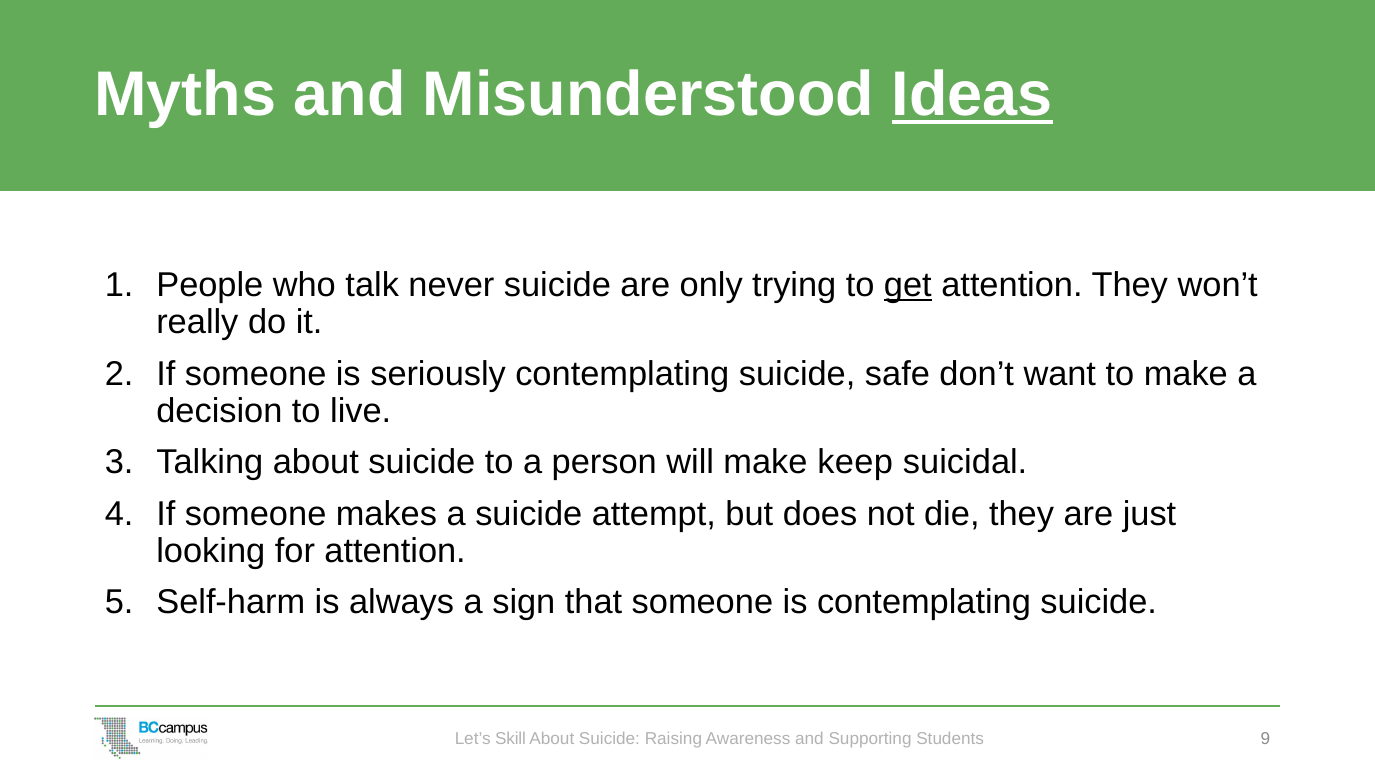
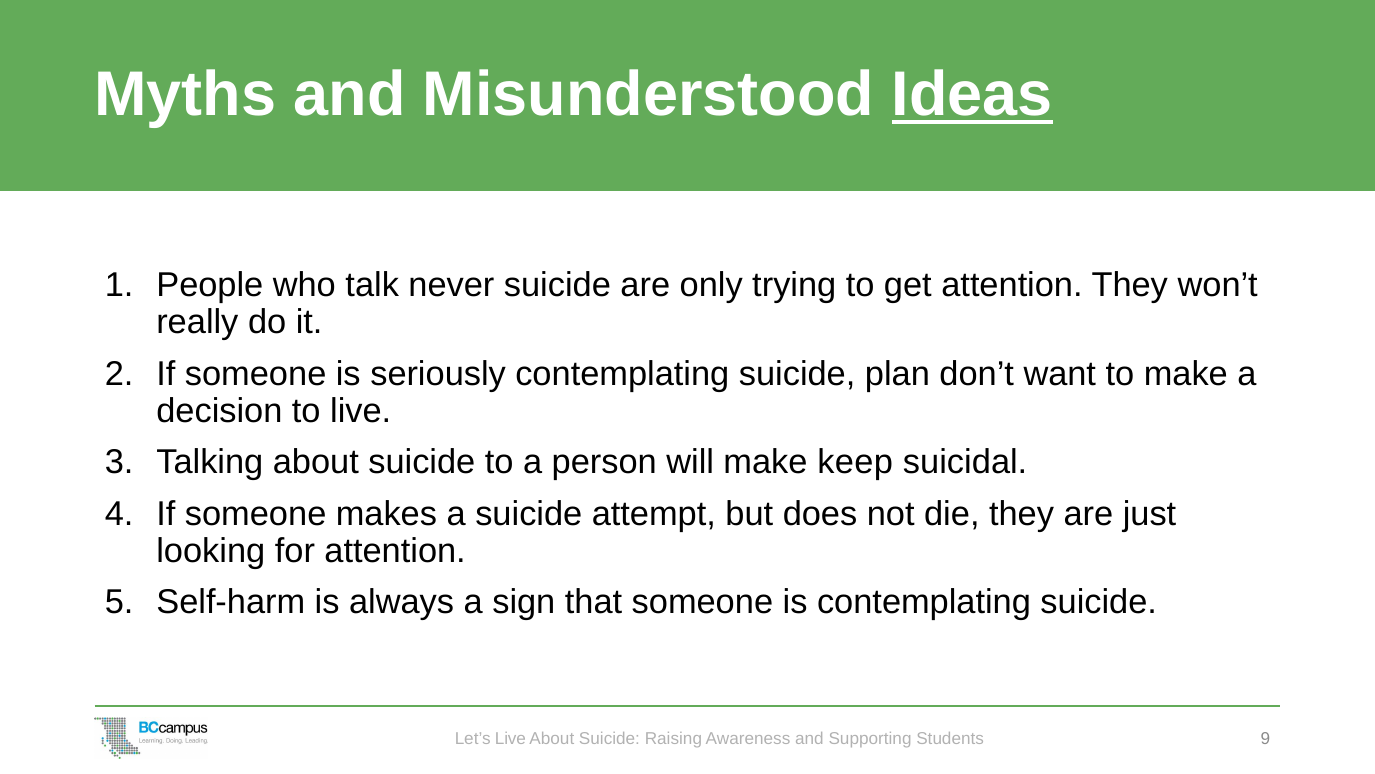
get underline: present -> none (908, 285)
safe: safe -> plan (897, 374)
Let’s Skill: Skill -> Live (510, 739)
